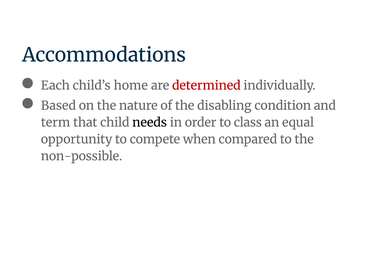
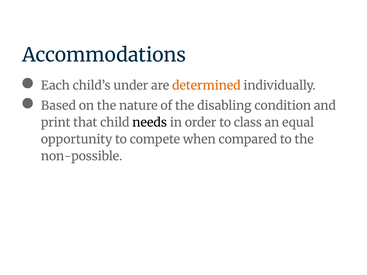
home: home -> under (131, 86)
determined colour: red -> orange (206, 86)
term: term -> print (56, 123)
